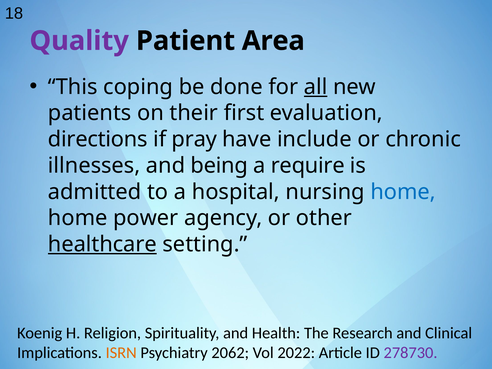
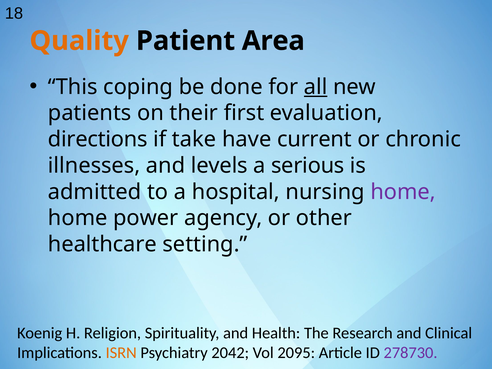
Quality colour: purple -> orange (79, 41)
pray: pray -> take (194, 139)
include: include -> current (314, 139)
being: being -> levels (219, 166)
require: require -> serious (308, 166)
home colour: blue -> purple (403, 192)
healthcare underline: present -> none (102, 244)
2062: 2062 -> 2042 (230, 353)
2022: 2022 -> 2095 (296, 353)
